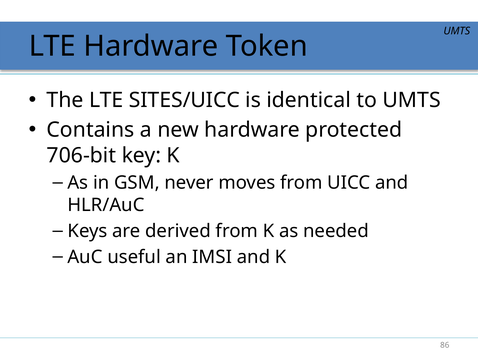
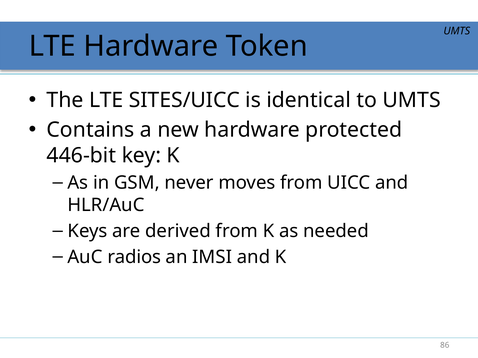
706-bit: 706-bit -> 446-bit (81, 156)
useful: useful -> radios (134, 257)
